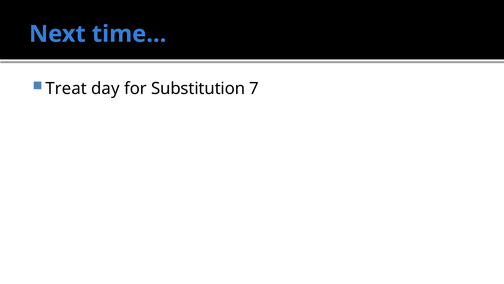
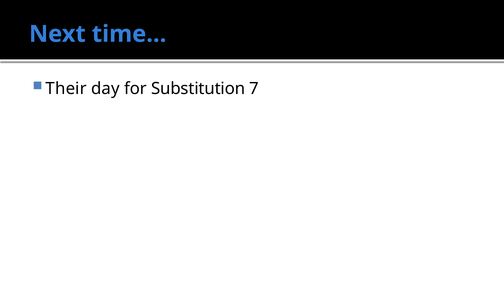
Treat: Treat -> Their (66, 88)
